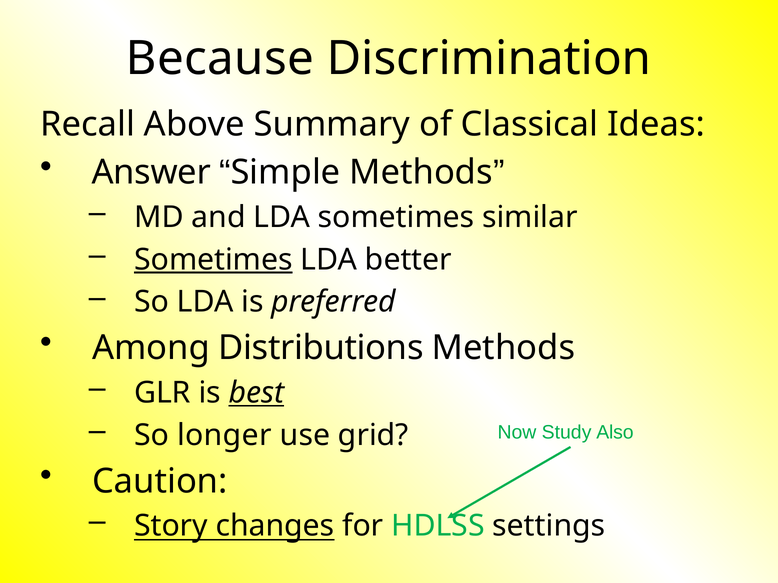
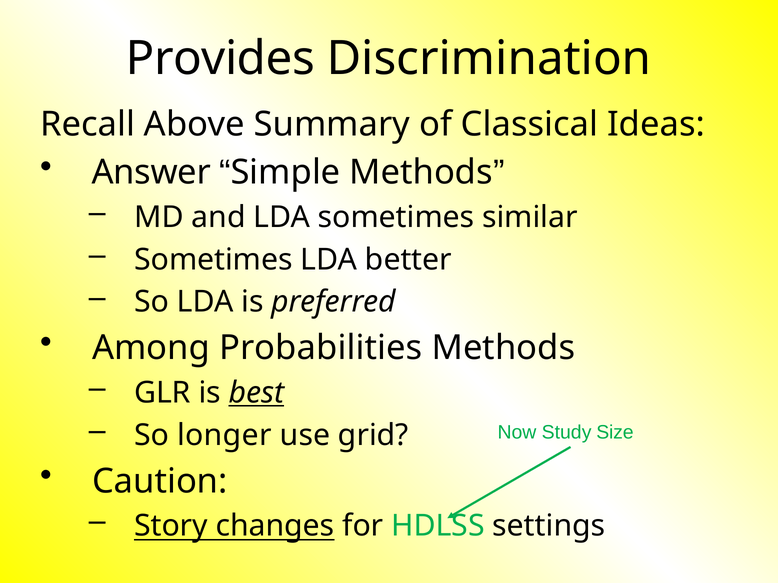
Because: Because -> Provides (220, 58)
Sometimes underline: present -> none (213, 260)
Distributions: Distributions -> Probabilities (321, 348)
Also: Also -> Size (615, 433)
